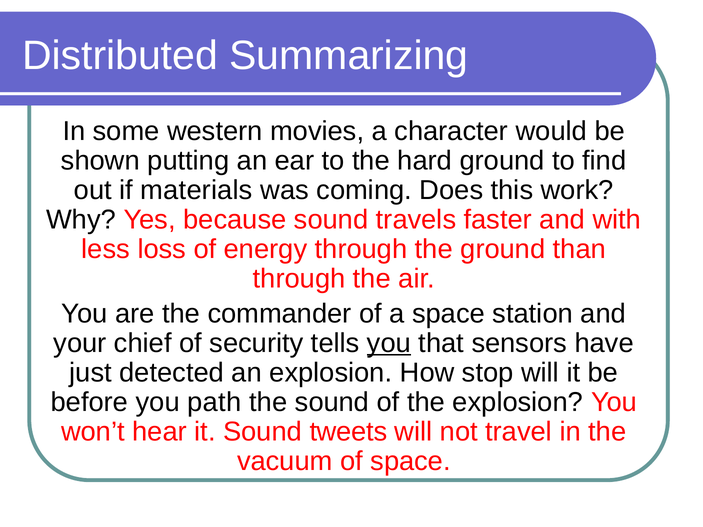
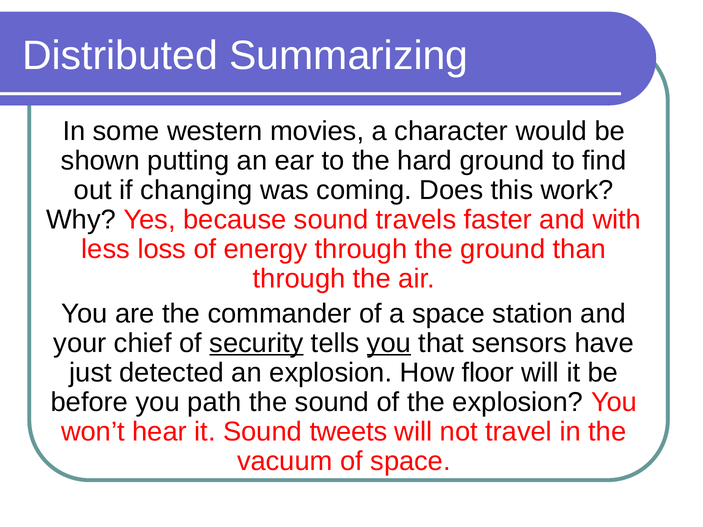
materials: materials -> changing (197, 190)
security underline: none -> present (256, 343)
stop: stop -> floor (488, 373)
